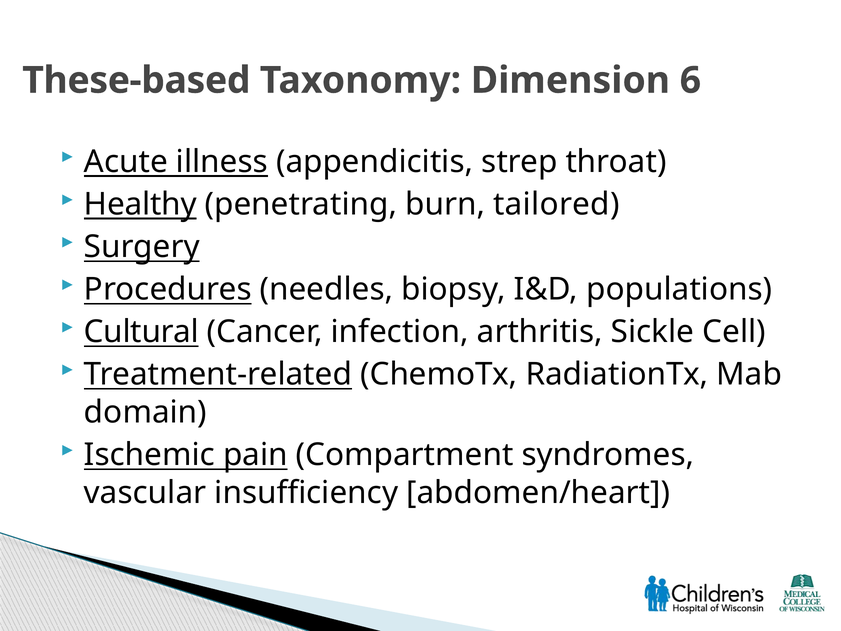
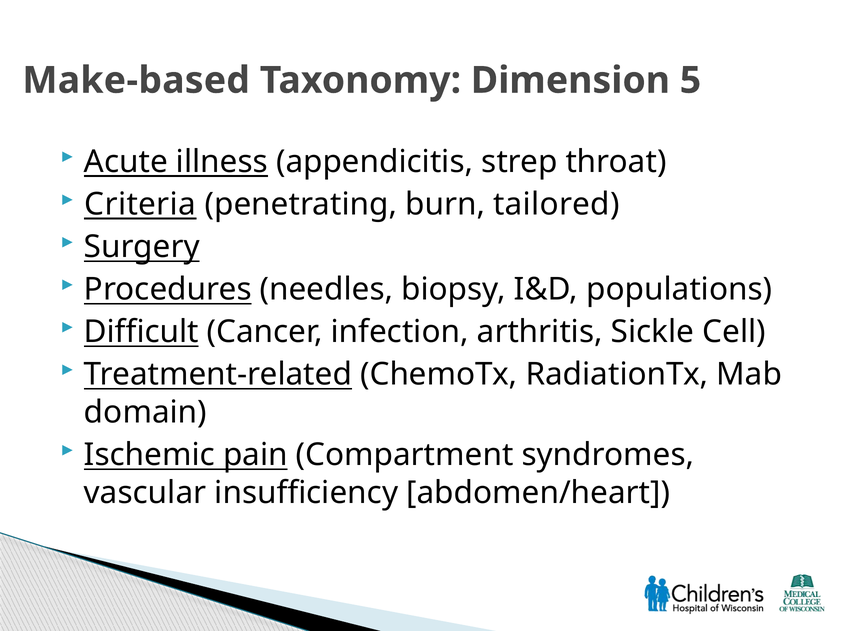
These-based: These-based -> Make-based (136, 80)
6: 6 -> 5 (690, 80)
Healthy: Healthy -> Criteria (140, 204)
Cultural: Cultural -> Difficult (141, 332)
